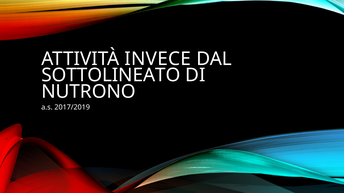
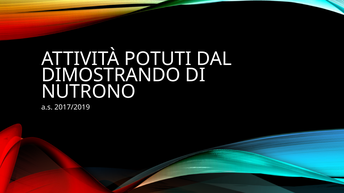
INVECE: INVECE -> POTUTI (158, 59)
SOTTOLINEATO: SOTTOLINEATO -> DIMOSTRANDO (111, 75)
